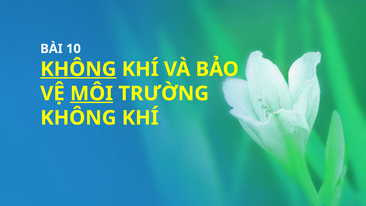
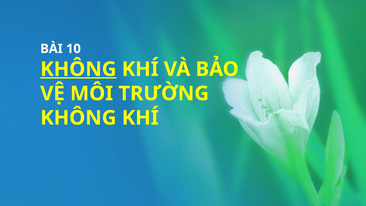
MÔI underline: present -> none (92, 94)
